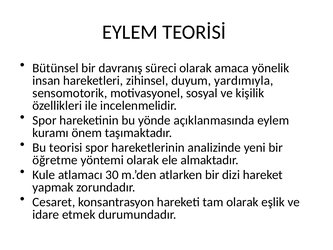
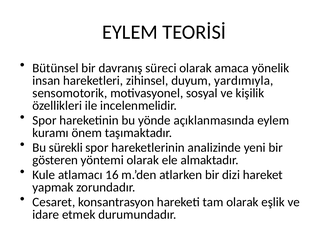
teorisi: teorisi -> sürekli (66, 147)
öğretme: öğretme -> gösteren (55, 160)
30: 30 -> 16 (112, 175)
